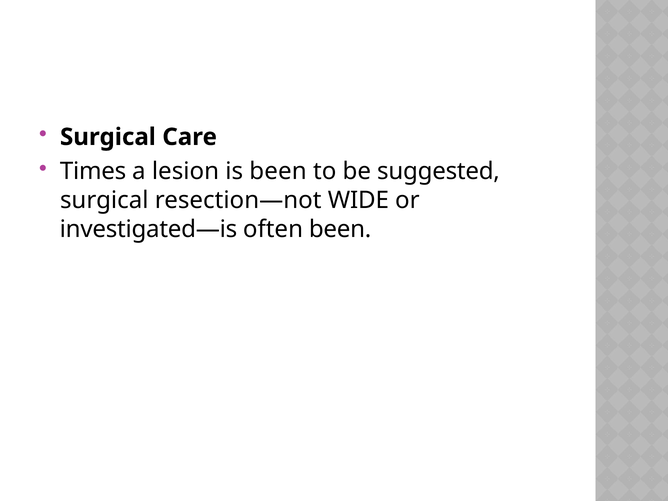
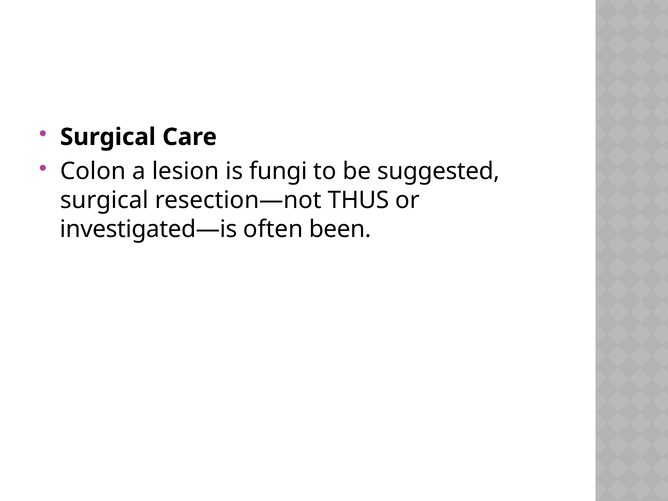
Times: Times -> Colon (93, 172)
is been: been -> fungi (278, 172)
WIDE: WIDE -> THUS (358, 200)
